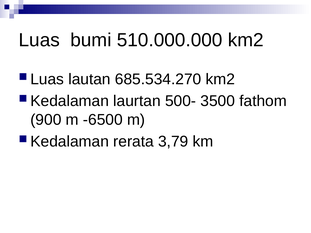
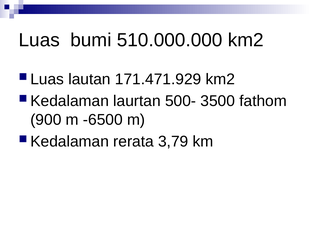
685.534.270: 685.534.270 -> 171.471.929 (158, 79)
